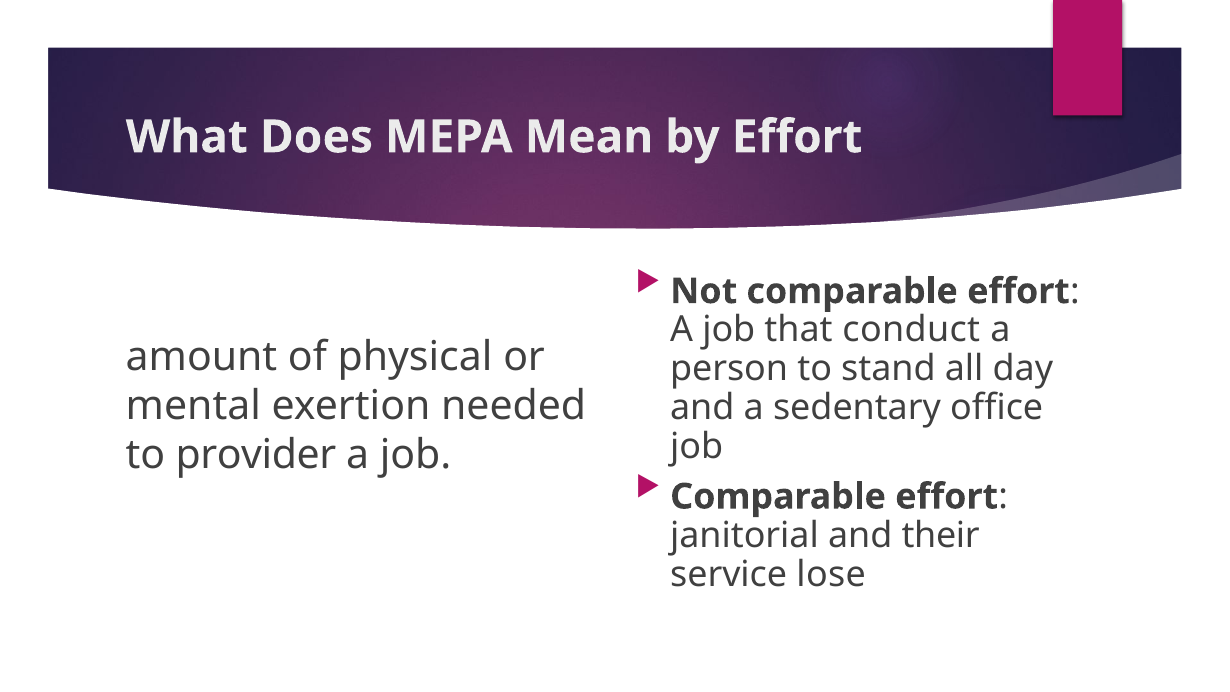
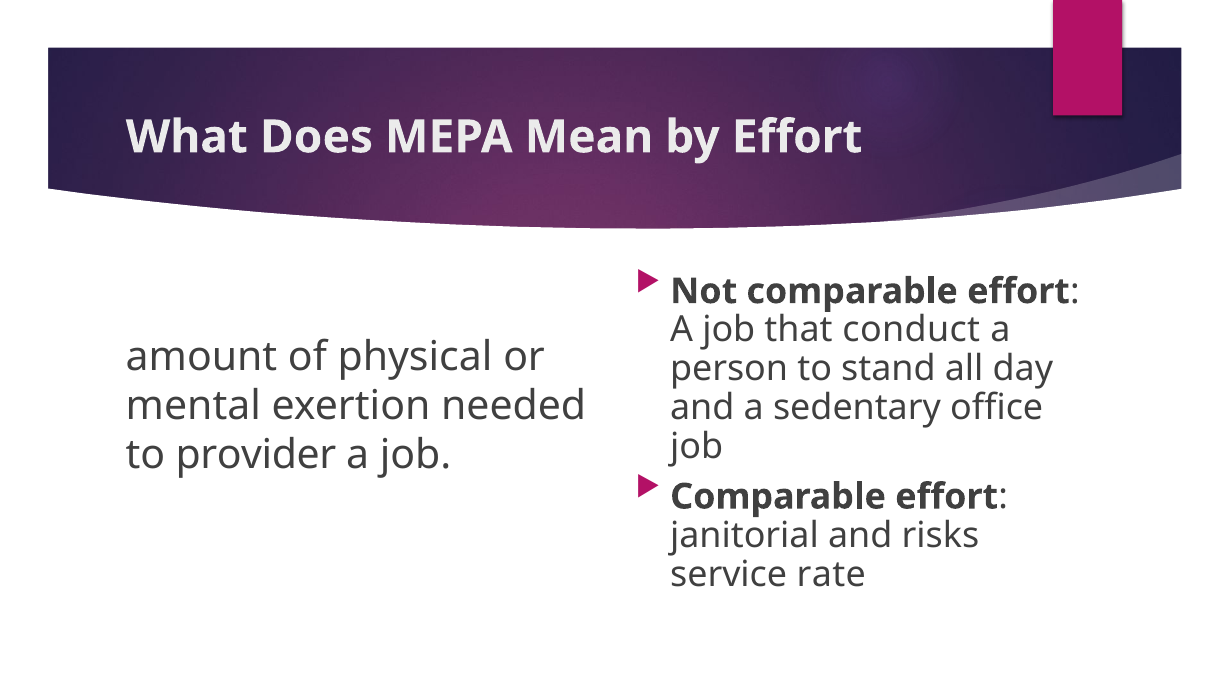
their: their -> risks (940, 535)
lose: lose -> rate (831, 574)
